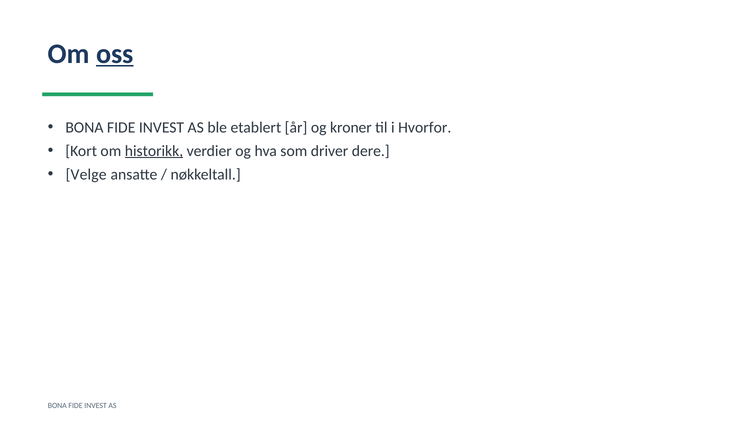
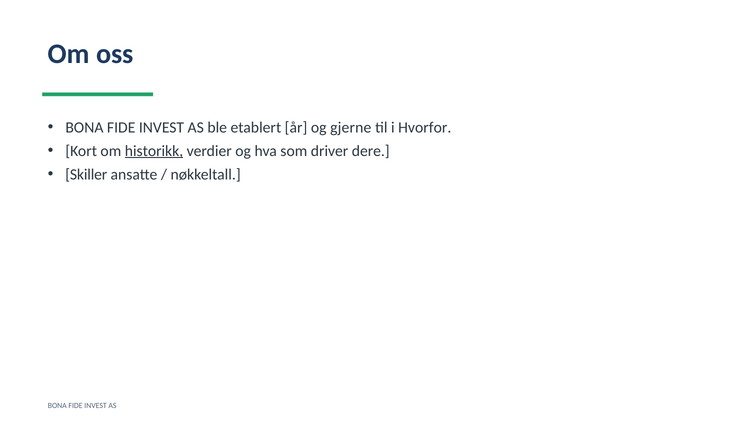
oss underline: present -> none (115, 54)
kroner: kroner -> gjerne (351, 127)
Velge: Velge -> Skiller (86, 174)
